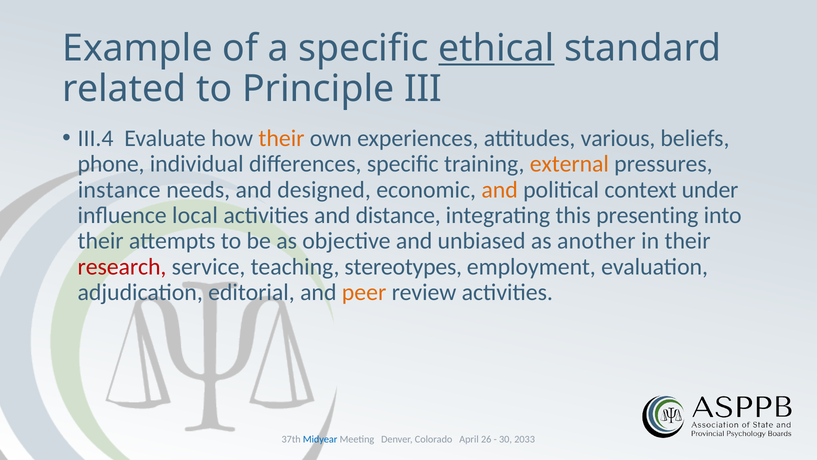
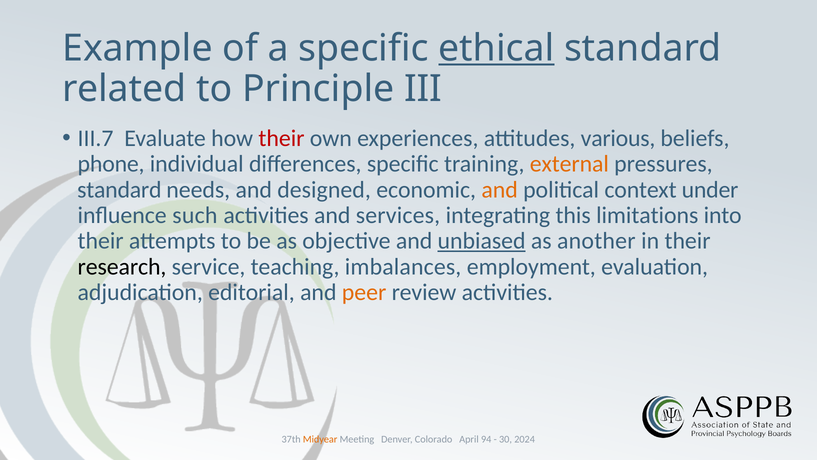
III.4: III.4 -> III.7 (96, 138)
their colour: orange -> red (282, 138)
instance: instance -> standard (119, 189)
local: local -> such (195, 215)
distance: distance -> services (398, 215)
presenting: presenting -> limitations (647, 215)
unbiased underline: none -> present (482, 241)
research colour: red -> black (122, 267)
stereotypes: stereotypes -> imbalances (403, 267)
Midyear colour: blue -> orange (320, 439)
26: 26 -> 94 (486, 439)
2033: 2033 -> 2024 (525, 439)
